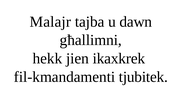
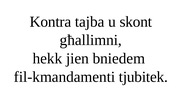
Malajr: Malajr -> Kontra (50, 22)
dawn: dawn -> skont (136, 22)
ikaxkrek: ikaxkrek -> bniedem (119, 58)
